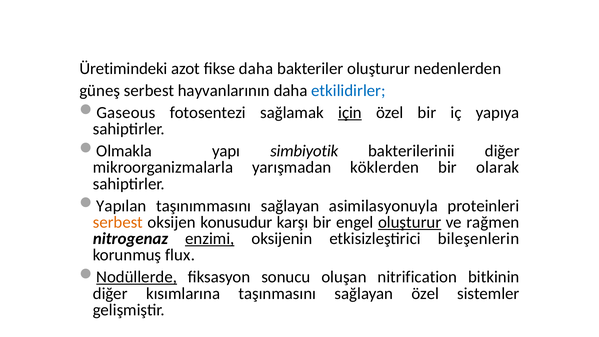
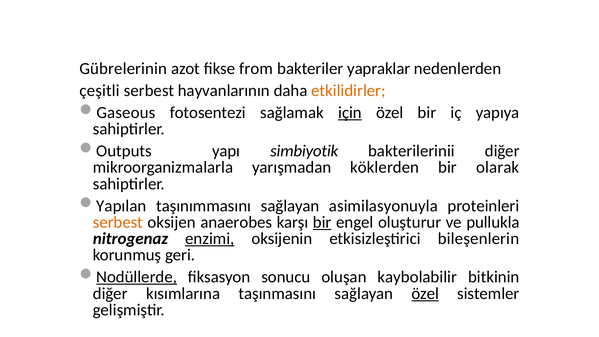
Üretimindeki: Üretimindeki -> Gübrelerinin (123, 69)
fikse daha: daha -> from (256, 69)
bakteriler oluşturur: oluşturur -> yapraklar (379, 69)
güneş: güneş -> çeşitli (100, 91)
etkilidirler colour: blue -> orange (348, 91)
Olmakla: Olmakla -> Outputs (124, 151)
konusudur: konusudur -> anaerobes (236, 222)
bir underline: none -> present (322, 222)
oluşturur underline: present -> none (410, 222)
rağmen: rağmen -> pullukla (493, 222)
flux: flux -> geri (180, 255)
nitrification: nitrification -> kaybolabilir (417, 277)
özel underline: none -> present (425, 293)
